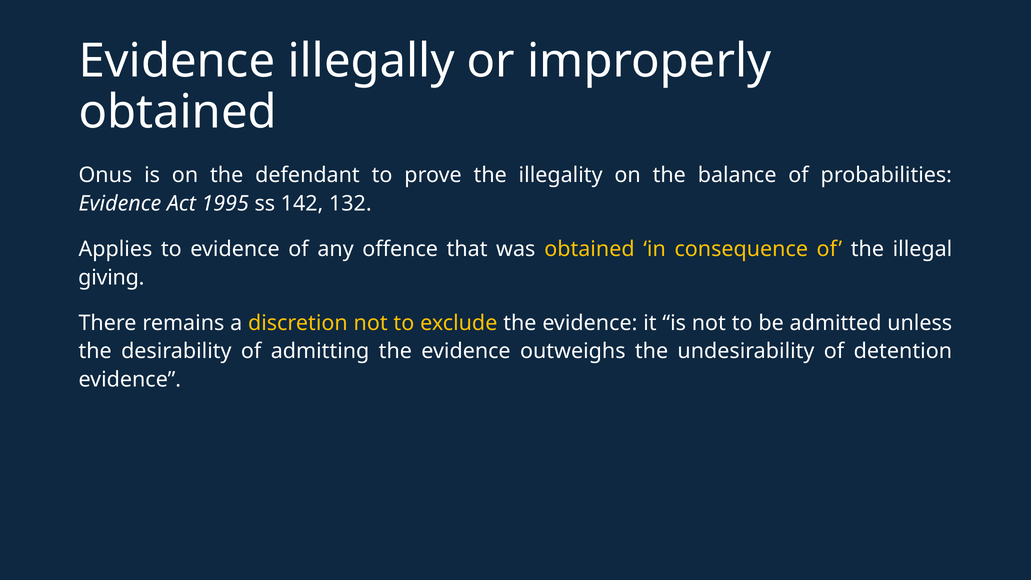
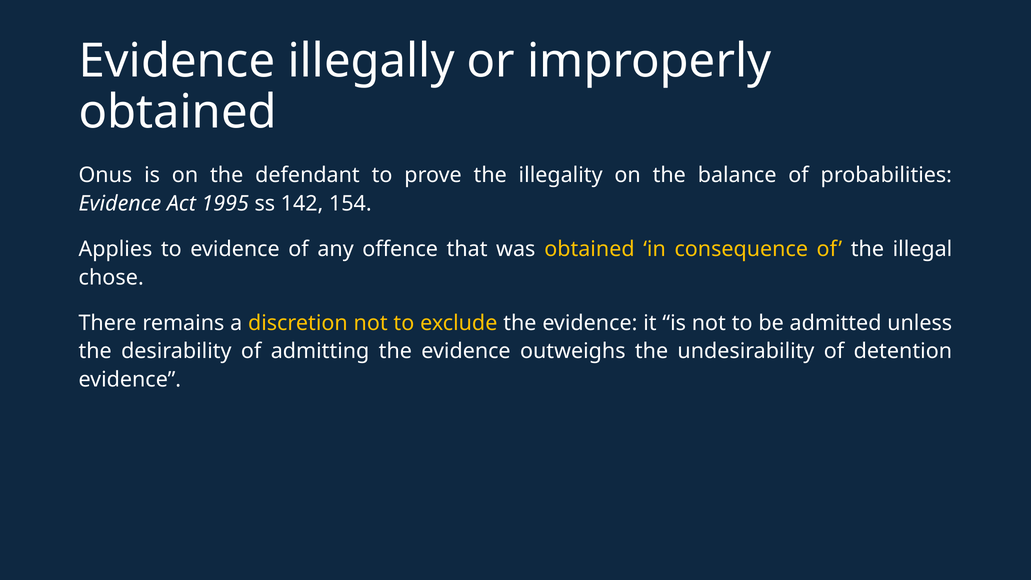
132: 132 -> 154 (350, 204)
giving: giving -> chose (111, 277)
